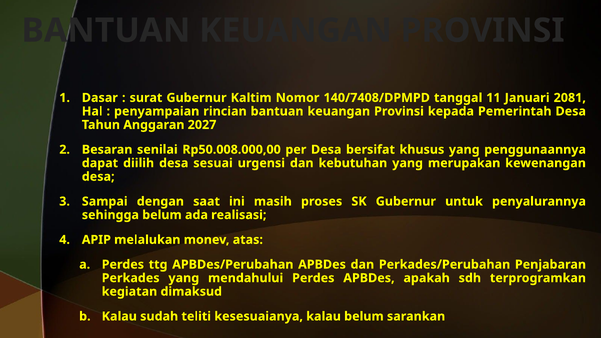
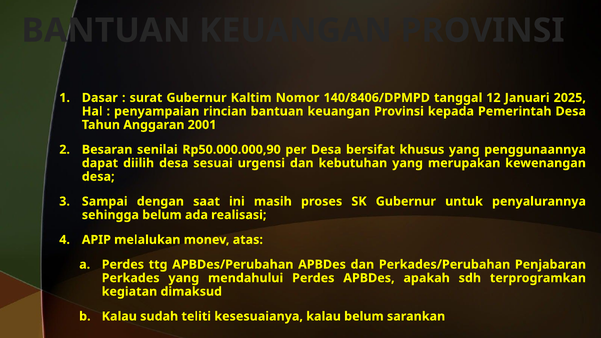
140/7408/DPMPD: 140/7408/DPMPD -> 140/8406/DPMPD (377, 98)
11: 11 -> 12 (493, 98)
2081: 2081 -> 2025 (570, 98)
2027: 2027 -> 2001 (202, 125)
Rp50.008.000,00: Rp50.008.000,00 -> Rp50.000.000,90 (232, 150)
